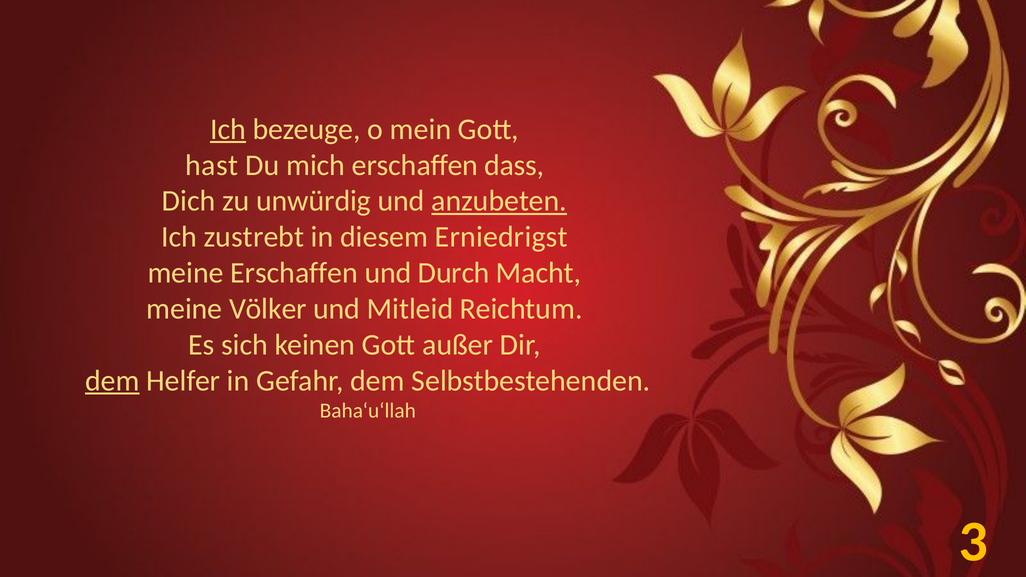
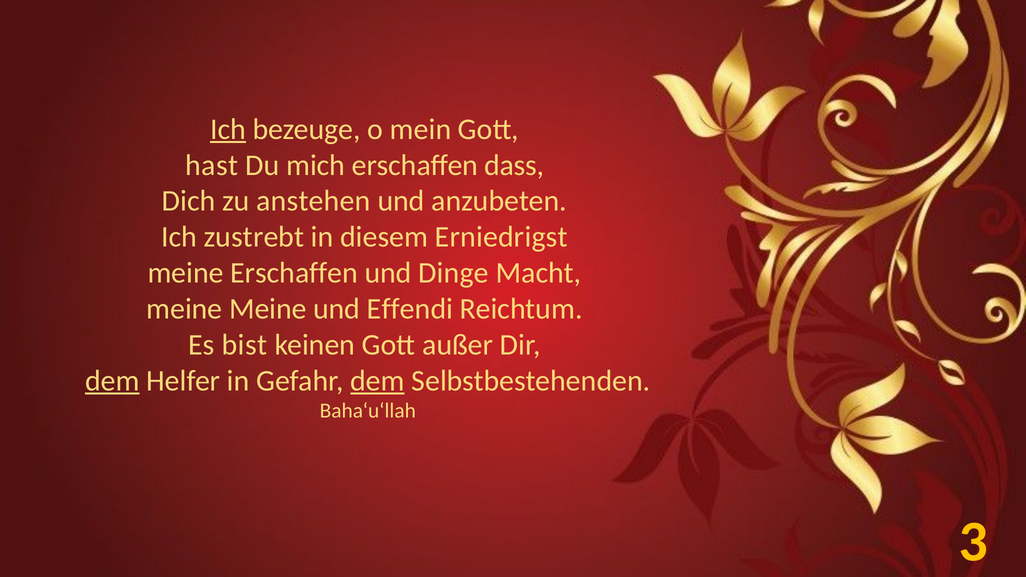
unwürdig: unwürdig -> anstehen (313, 201)
anzubeten underline: present -> none (499, 201)
Durch: Durch -> Dinge (454, 273)
meine Völker: Völker -> Meine (268, 309)
Mitleid: Mitleid -> Effendi (410, 309)
sich: sich -> bist (244, 345)
dem underline: none -> present (377, 381)
